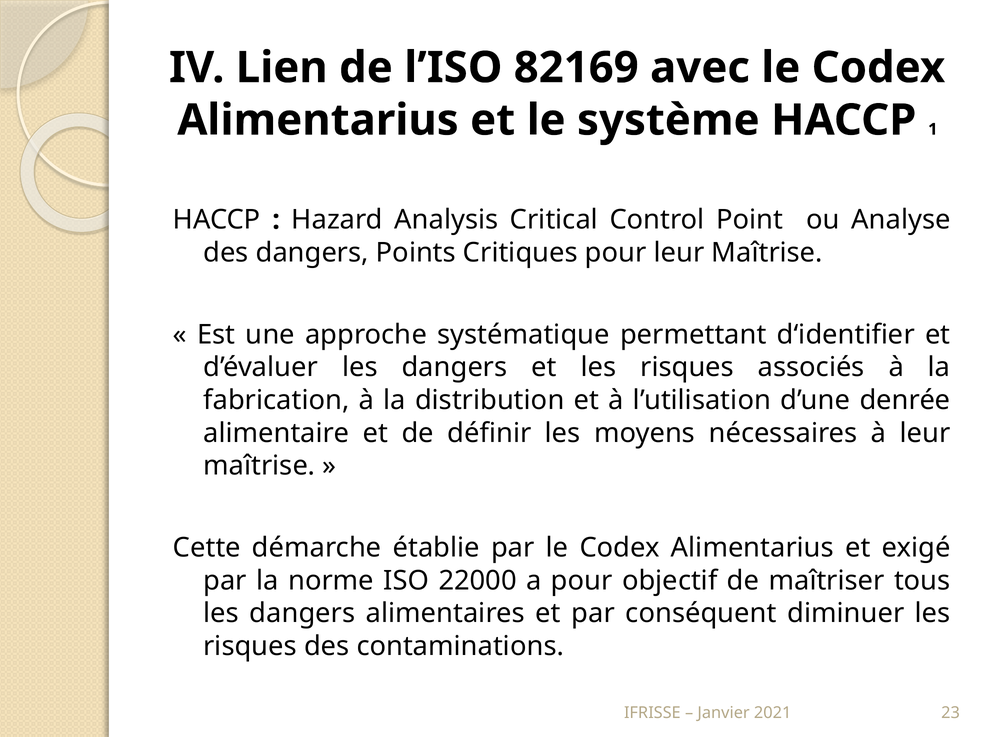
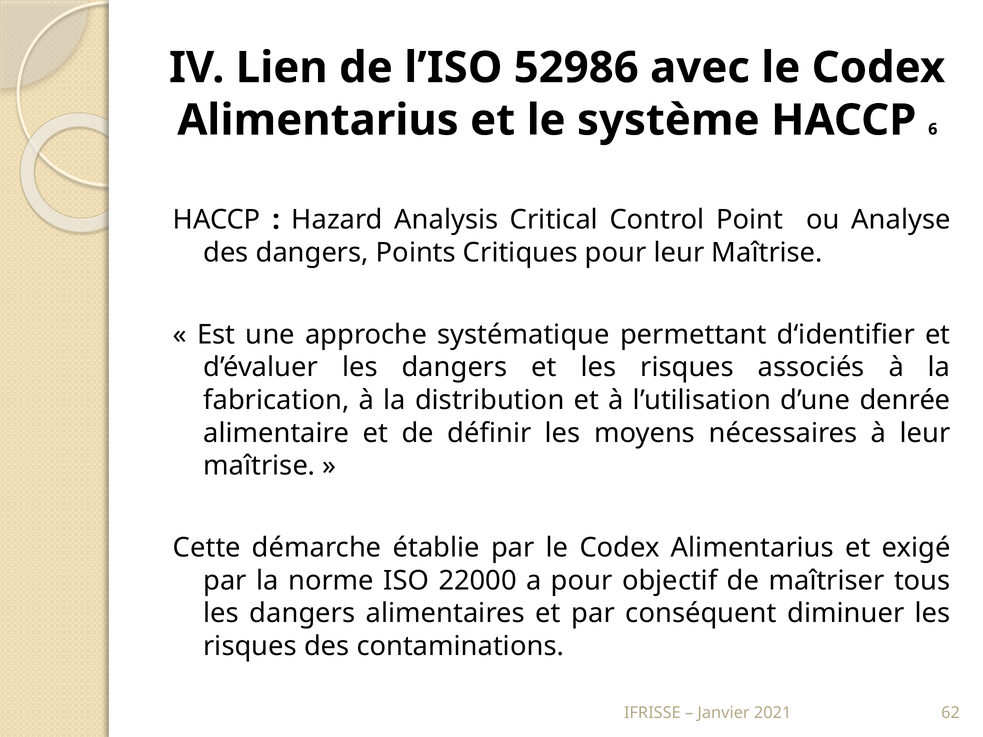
82169: 82169 -> 52986 (576, 68)
1: 1 -> 6 (933, 129)
23: 23 -> 62 (951, 713)
